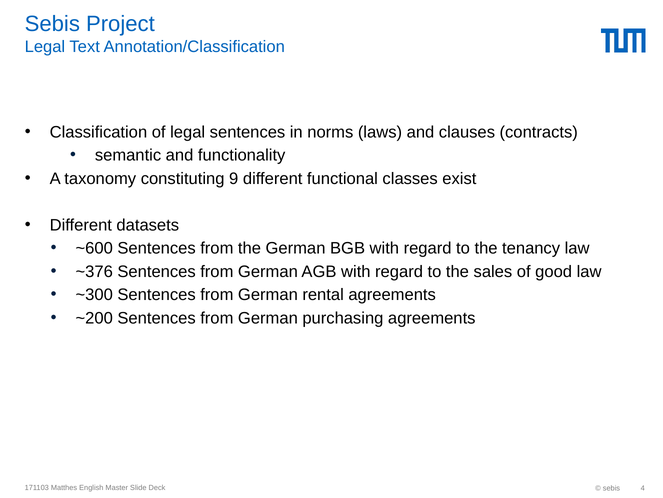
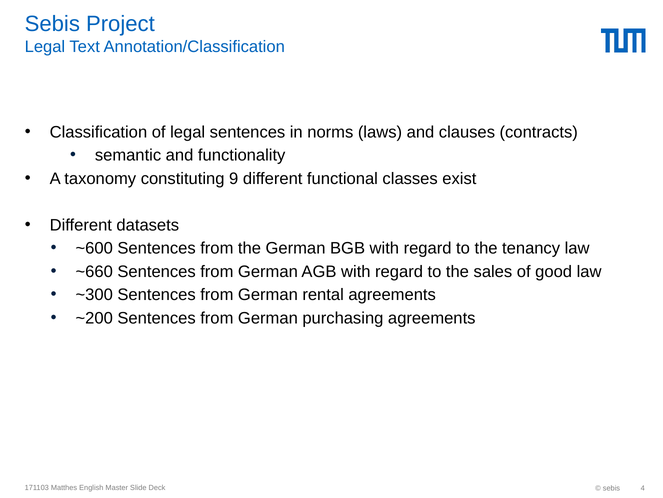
~376: ~376 -> ~660 (94, 271)
